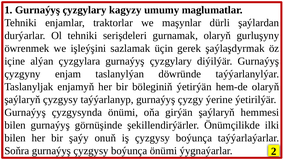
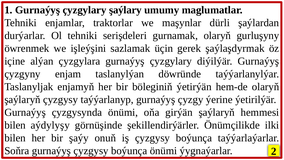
kagyzy: kagyzy -> şaýlary (125, 10)
bilen gurnaýyş: gurnaýyş -> aýdylyşy (50, 125)
